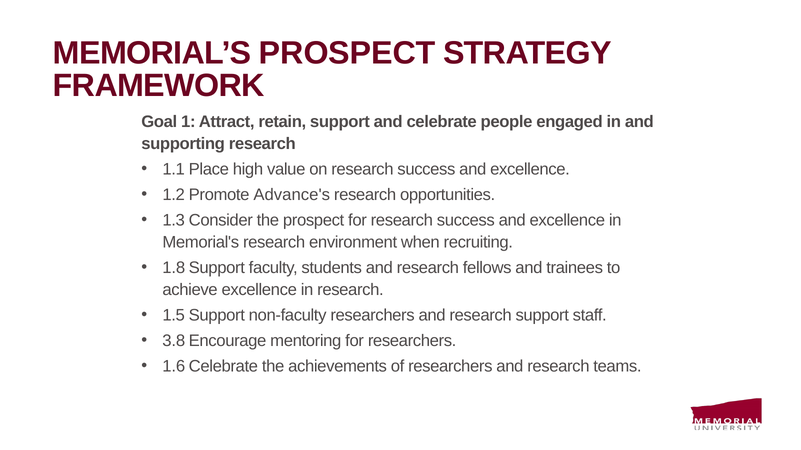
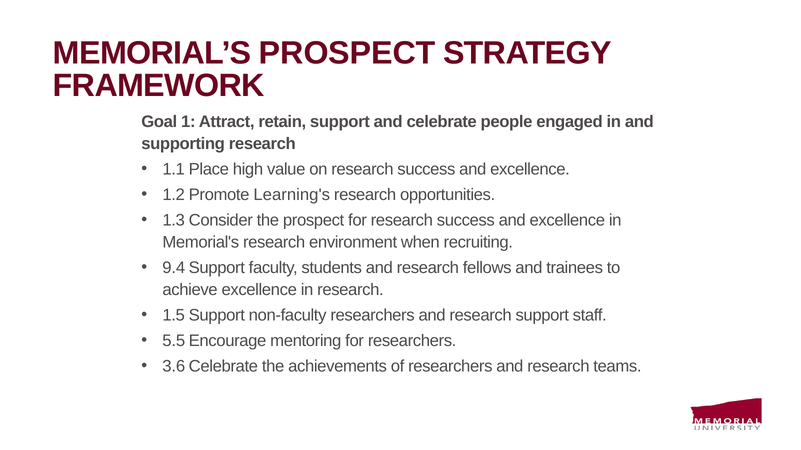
Advance's: Advance's -> Learning's (292, 195)
1.8: 1.8 -> 9.4 (174, 268)
3.8: 3.8 -> 5.5 (174, 341)
1.6: 1.6 -> 3.6 (174, 367)
